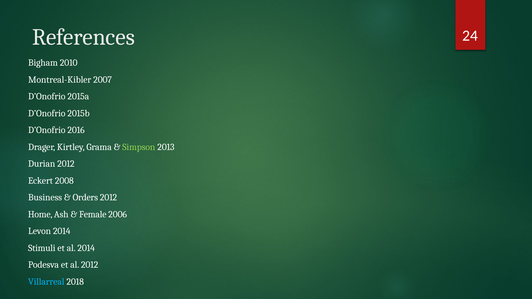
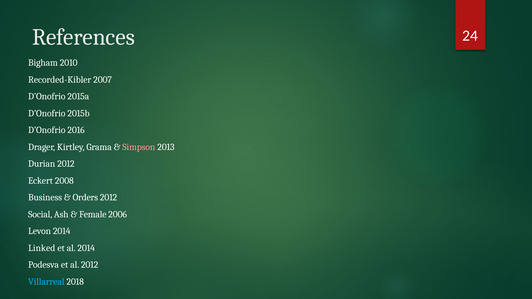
Montreal-Kibler: Montreal-Kibler -> Recorded-Kibler (60, 80)
Simpson colour: light green -> pink (139, 147)
Home: Home -> Social (40, 215)
Stimuli: Stimuli -> Linked (42, 248)
